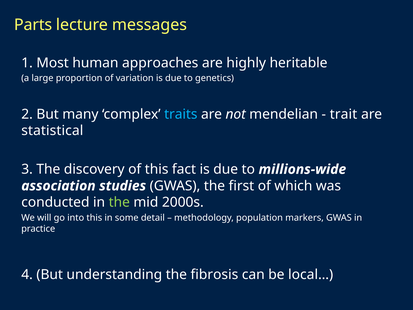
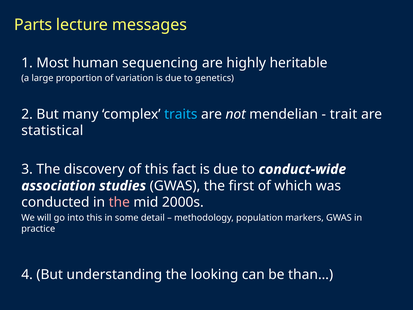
approaches: approaches -> sequencing (160, 63)
millions-wide: millions-wide -> conduct-wide (302, 169)
the colour: light green -> pink (119, 202)
fibrosis: fibrosis -> looking (214, 274)
local…: local… -> than… (311, 274)
